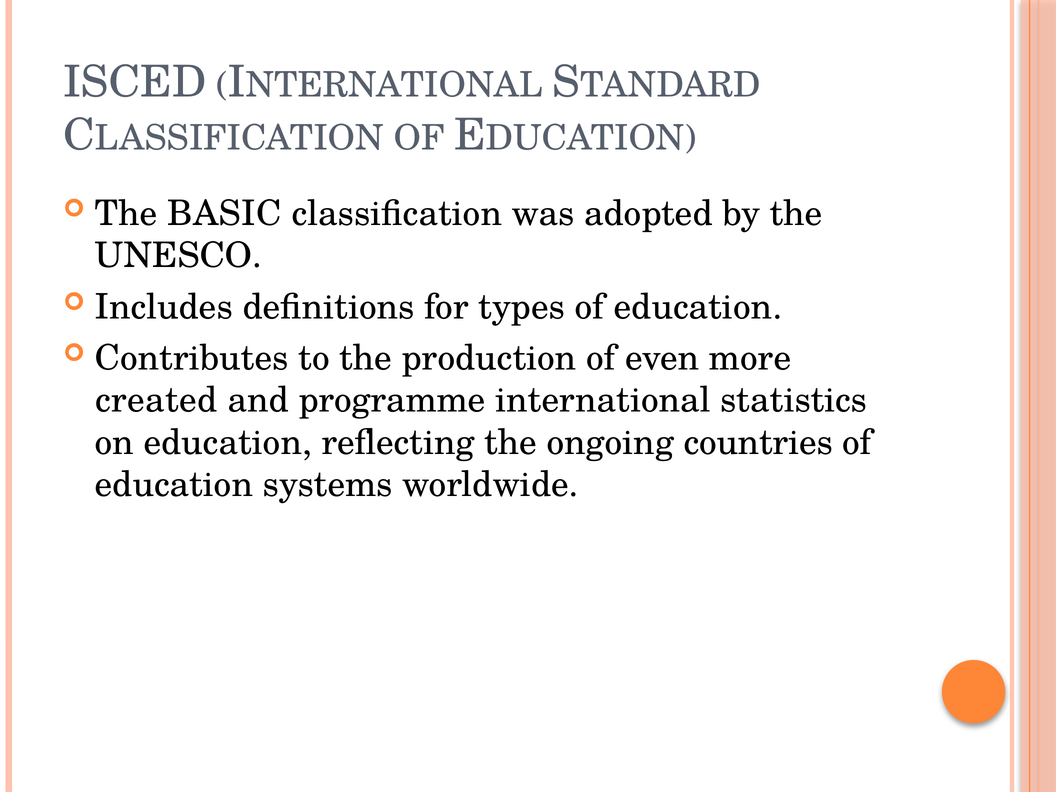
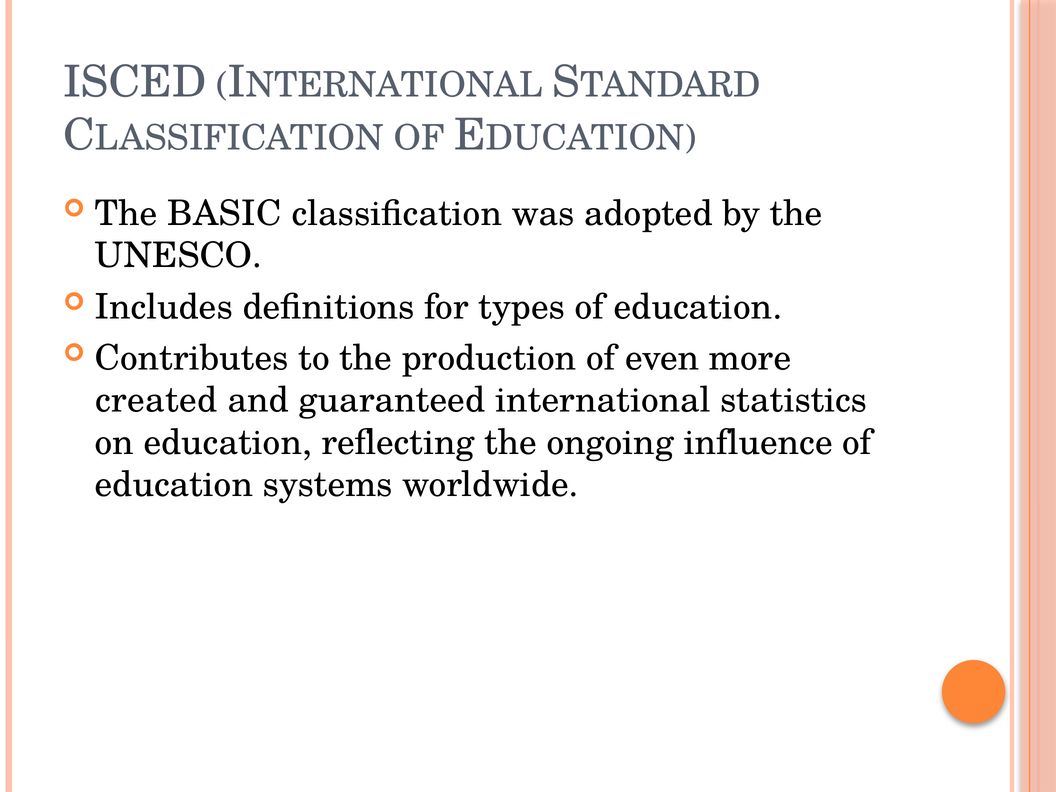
programme: programme -> guaranteed (392, 400)
countries: countries -> influence (758, 442)
